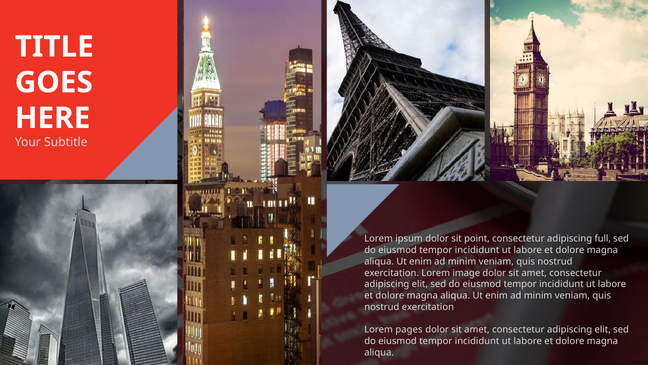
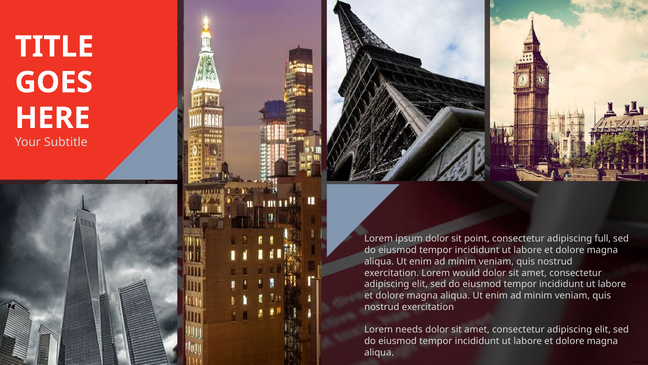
image: image -> would (466, 273)
pages: pages -> needs (409, 329)
